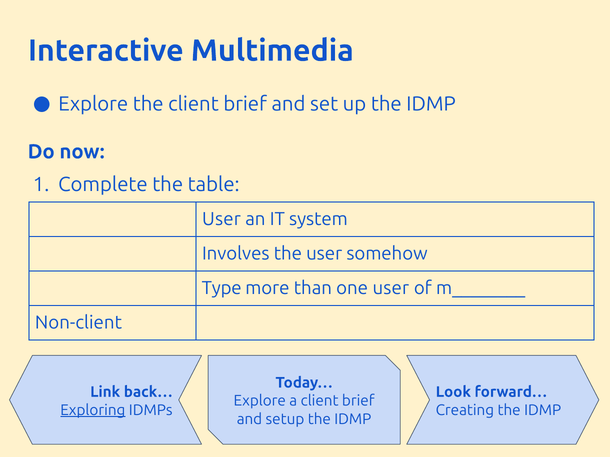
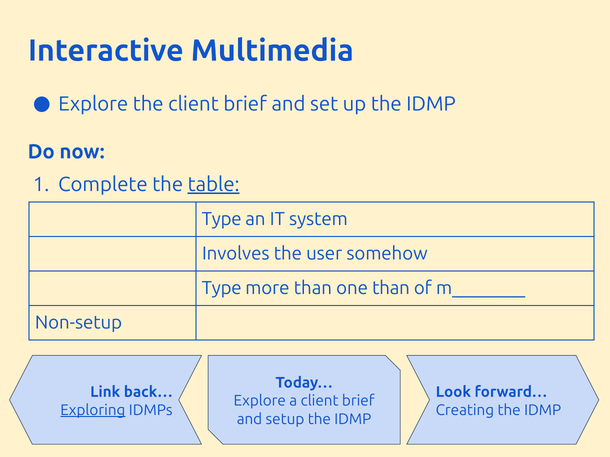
table underline: none -> present (214, 185)
User: User -> Type (222, 219)
one user: user -> than (391, 289)
Non-client: Non-client -> Non-setup (79, 323)
